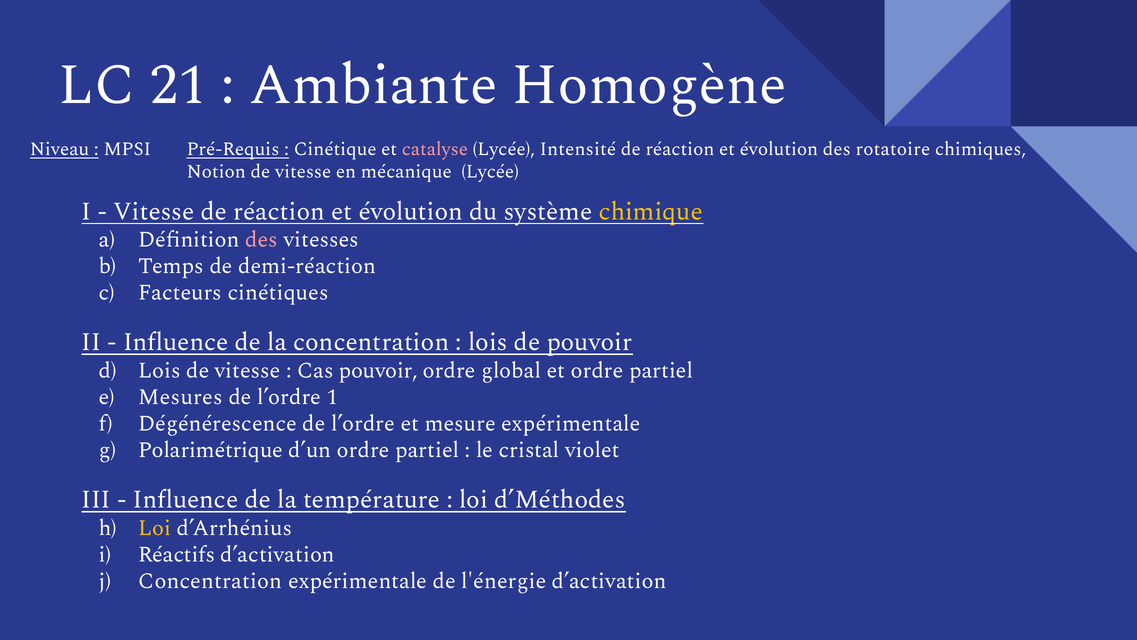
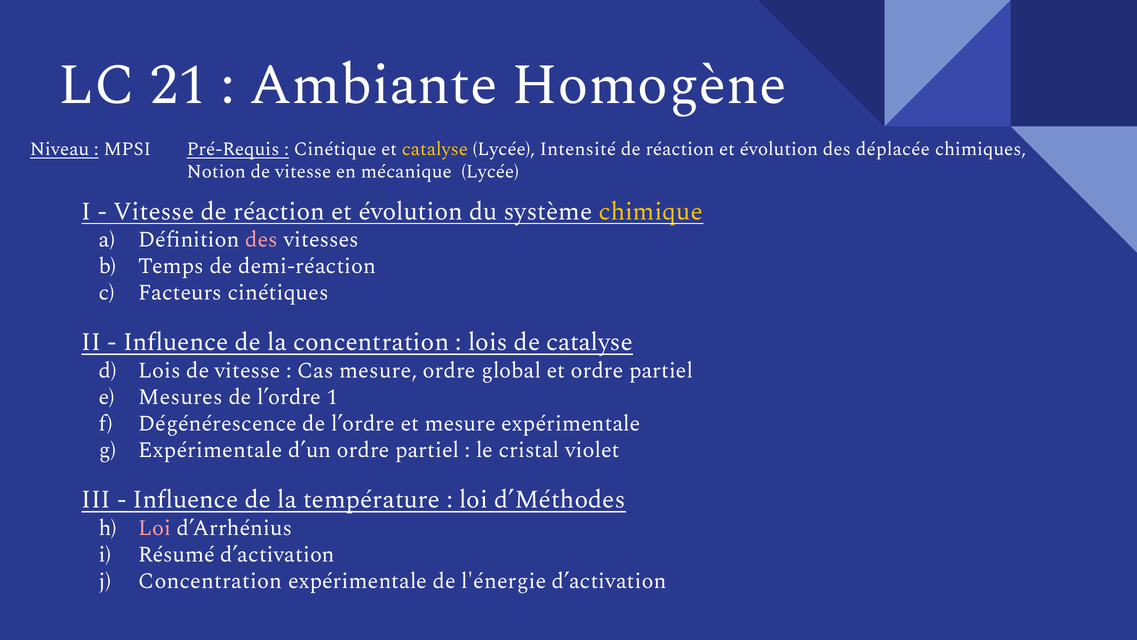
catalyse colour: pink -> yellow (435, 149)
rotatoire: rotatoire -> déplacée (893, 149)
de pouvoir: pouvoir -> catalyse (590, 342)
Cas pouvoir: pouvoir -> mesure (378, 370)
Polarimétrique: Polarimétrique -> Expérimentale (210, 450)
Loi colour: yellow -> pink (155, 527)
Réactifs: Réactifs -> Résumé (177, 554)
